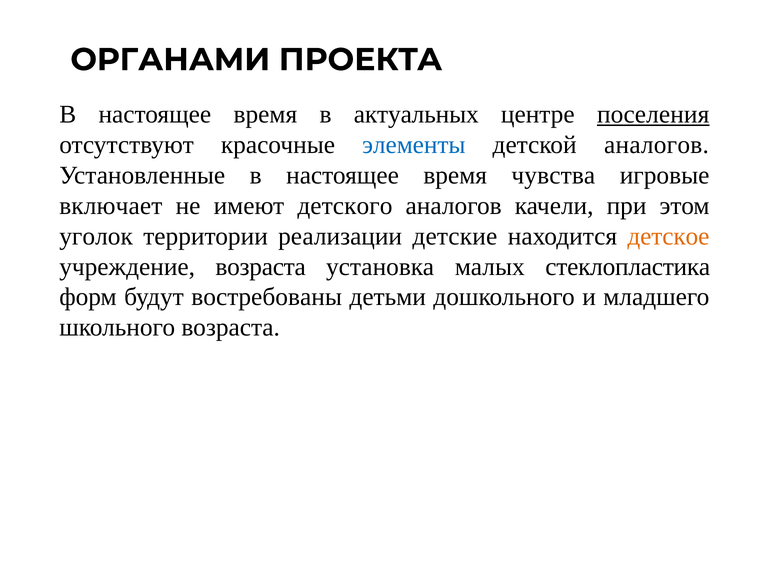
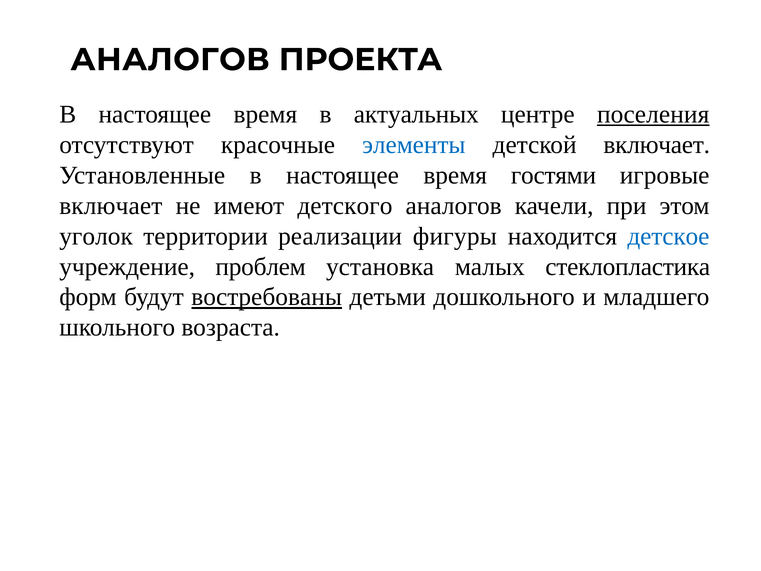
ОРГАНАМИ: ОРГАНАМИ -> АНАЛОГОВ (170, 60)
детской аналогов: аналогов -> включает (657, 145)
чувства: чувства -> гостями (554, 175)
детские: детские -> фигуры (455, 236)
детское colour: orange -> blue (668, 236)
учреждение возраста: возраста -> проблем (261, 267)
востребованы underline: none -> present (267, 297)
